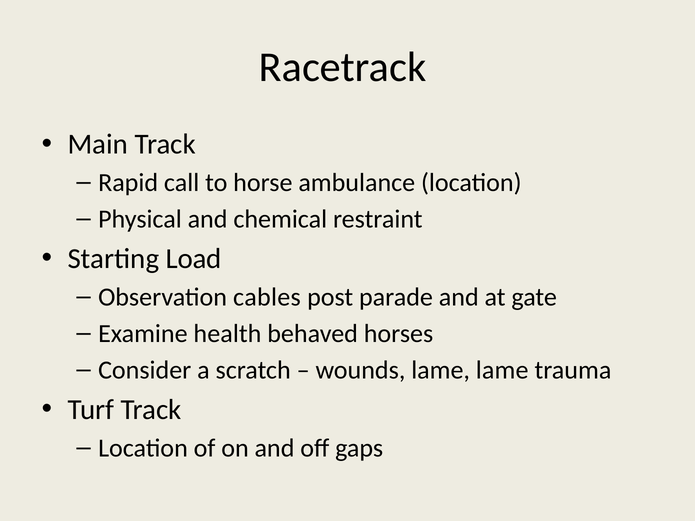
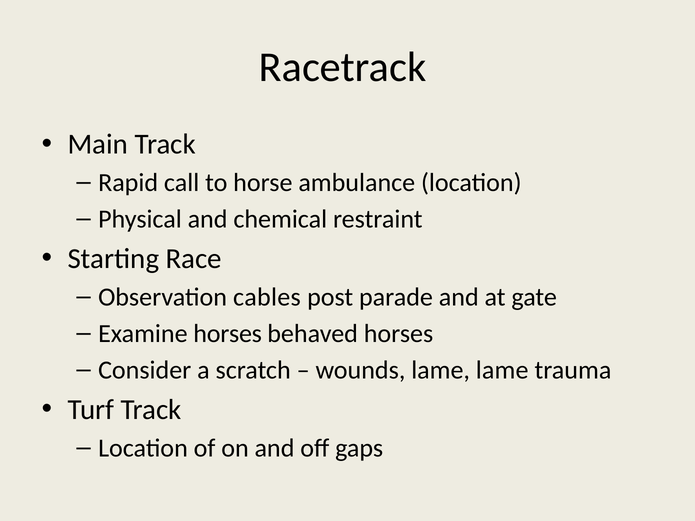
Load: Load -> Race (194, 259)
Examine health: health -> horses (228, 334)
